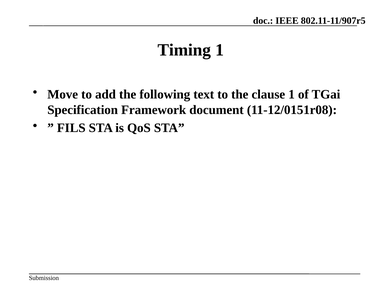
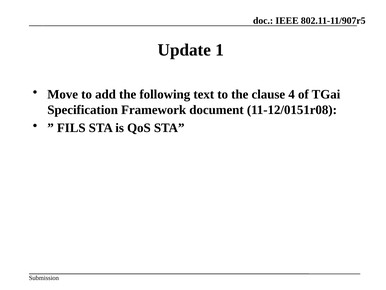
Timing: Timing -> Update (184, 50)
clause 1: 1 -> 4 (292, 94)
